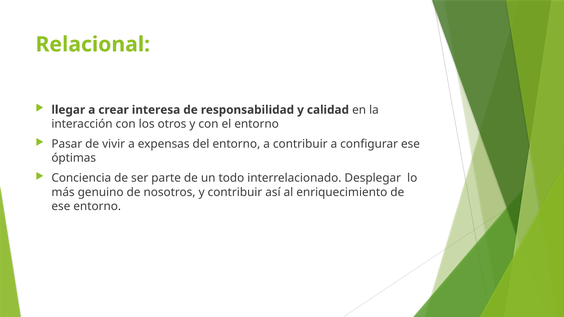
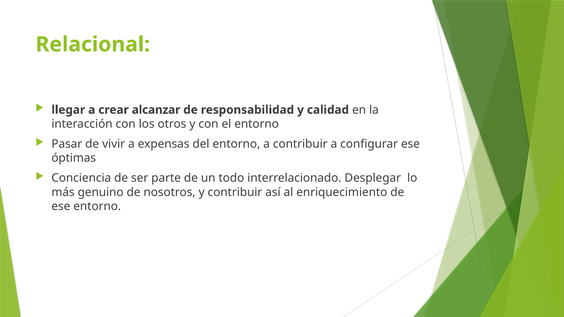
interesa: interesa -> alcanzar (156, 110)
